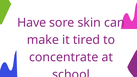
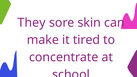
Have: Have -> They (32, 23)
